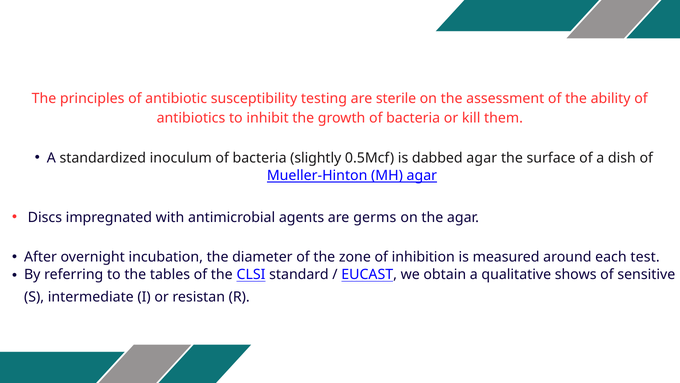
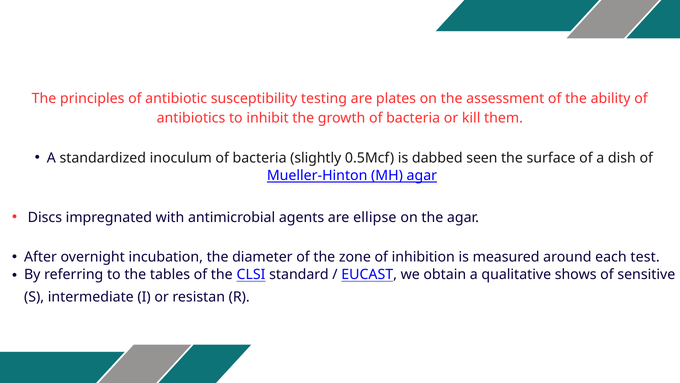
sterile: sterile -> plates (396, 98)
dabbed agar: agar -> seen (482, 158)
germs: germs -> ellipse (375, 217)
